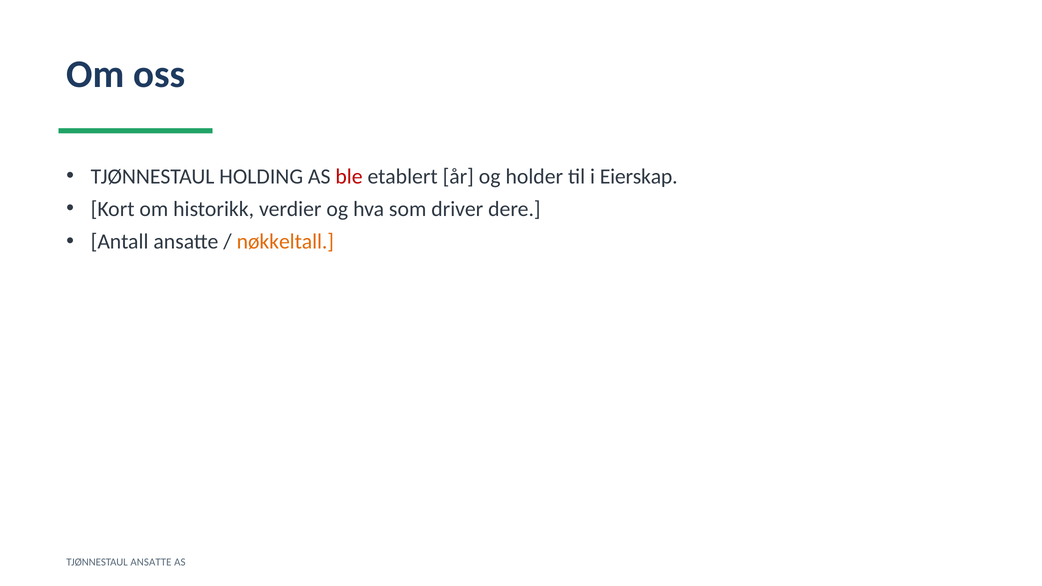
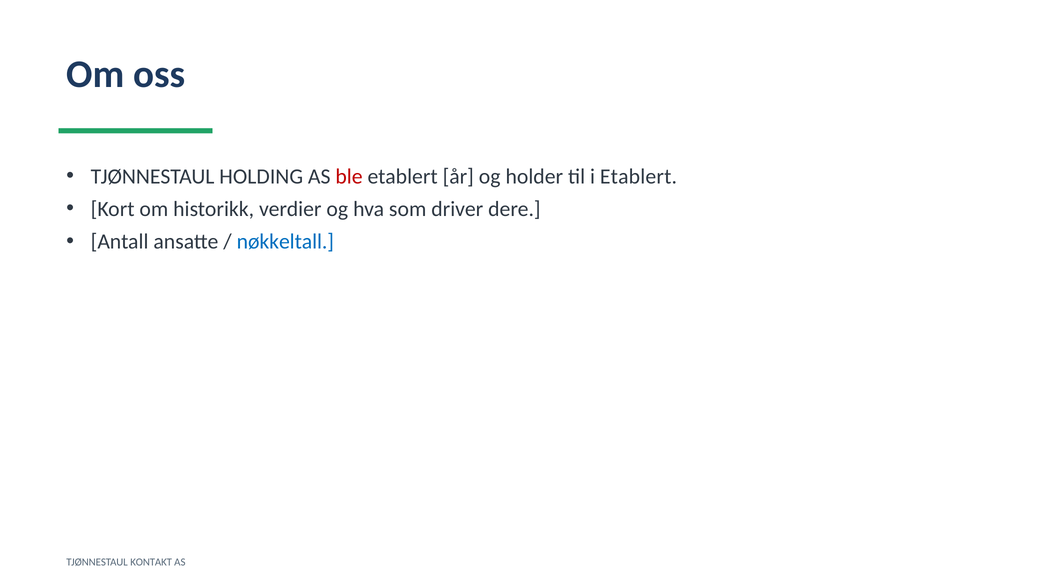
i Eierskap: Eierskap -> Etablert (639, 176)
nøkkeltall colour: orange -> blue (285, 242)
TJØNNESTAUL ANSATTE: ANSATTE -> KONTAKT (151, 562)
